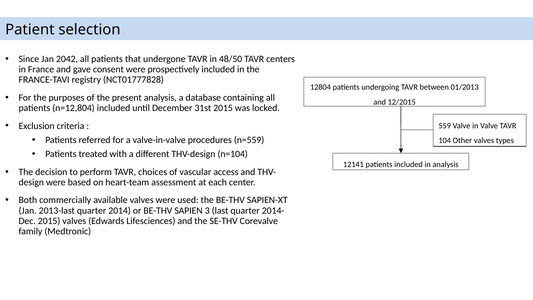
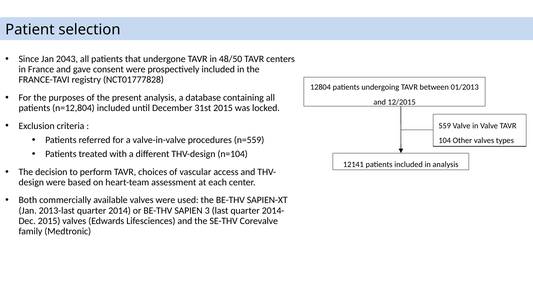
2042: 2042 -> 2043 (67, 59)
